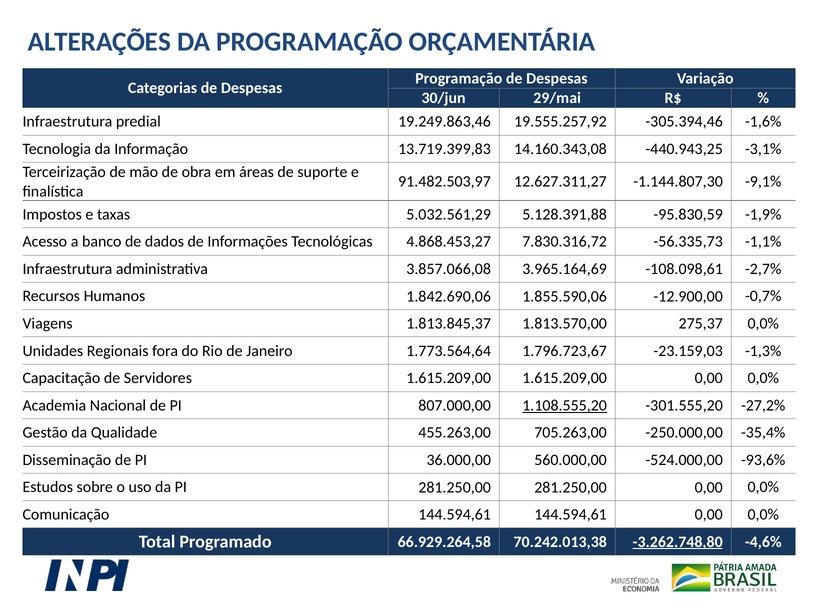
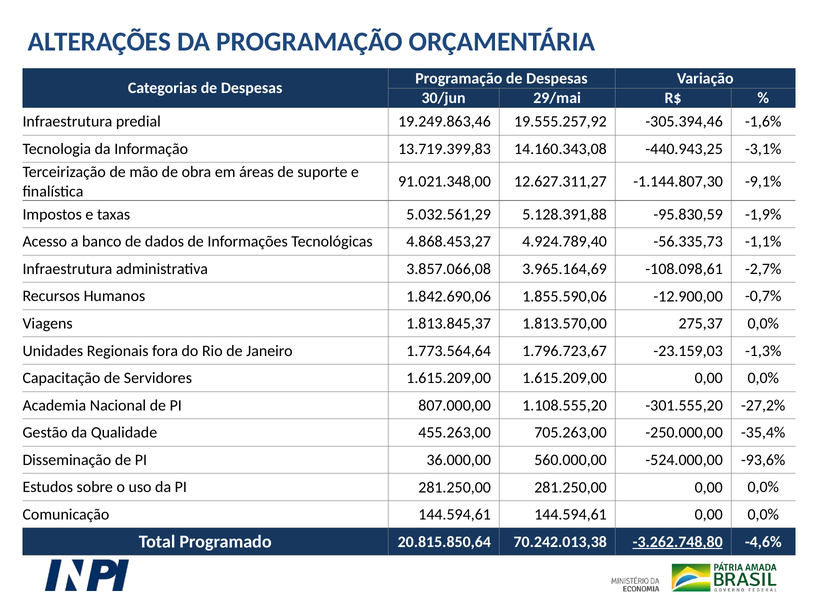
91.482.503,97: 91.482.503,97 -> 91.021.348,00 (444, 182)
7.830.316,72: 7.830.316,72 -> 4.924.789,40 (565, 242)
1.108.555,20 underline: present -> none (565, 406)
66.929.264,58: 66.929.264,58 -> 20.815.850,64 (444, 542)
